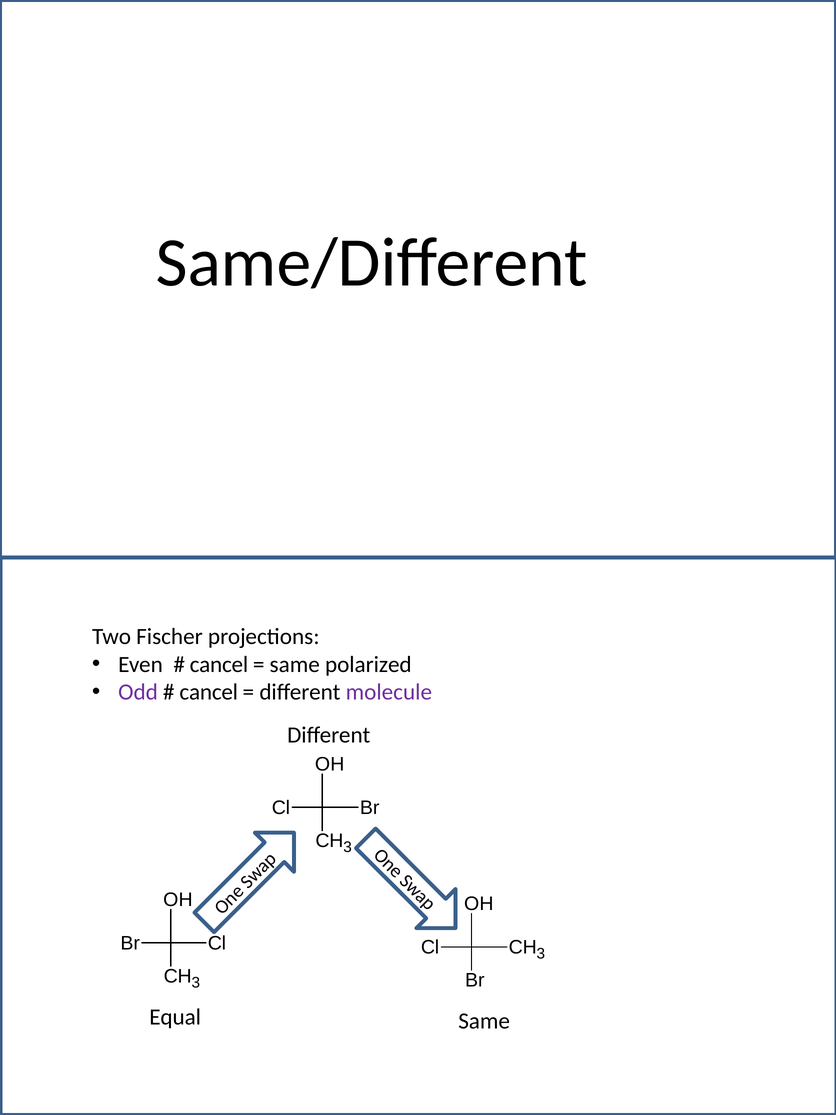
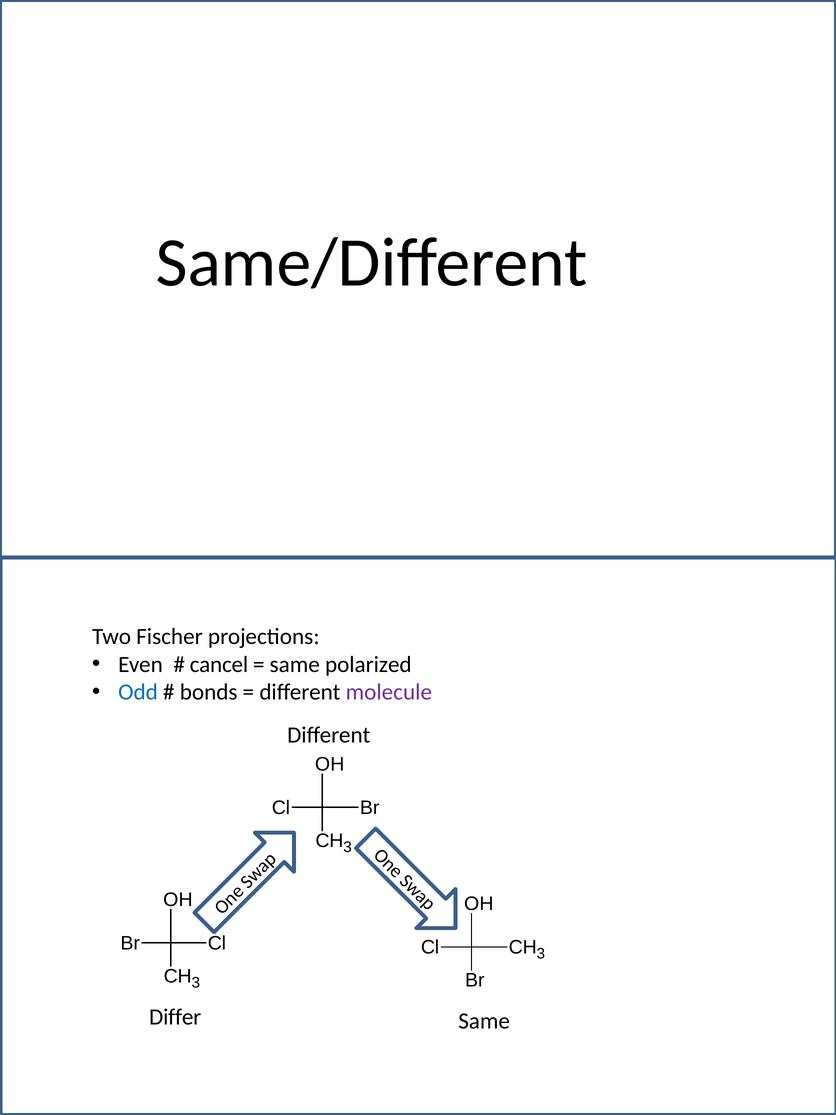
Odd colour: purple -> blue (138, 692)
cancel: cancel -> bonds (209, 692)
Equal: Equal -> Differ (175, 1017)
